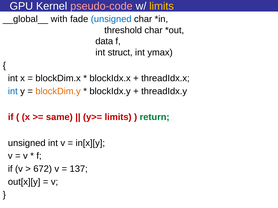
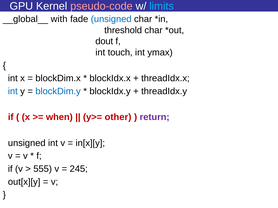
limits colour: yellow -> light blue (162, 6)
data: data -> dout (104, 41)
struct: struct -> touch (120, 53)
blockDim.y colour: orange -> blue (58, 91)
same: same -> when (59, 117)
y>= limits: limits -> other (118, 117)
return colour: green -> purple (155, 117)
672: 672 -> 555 (43, 169)
137: 137 -> 245 (79, 169)
